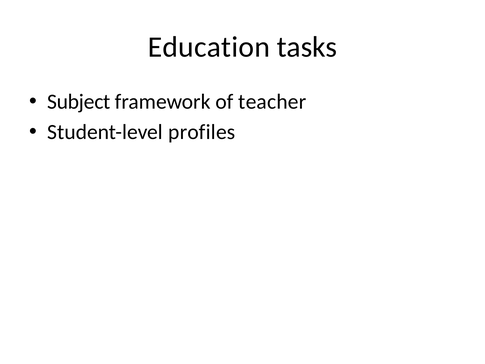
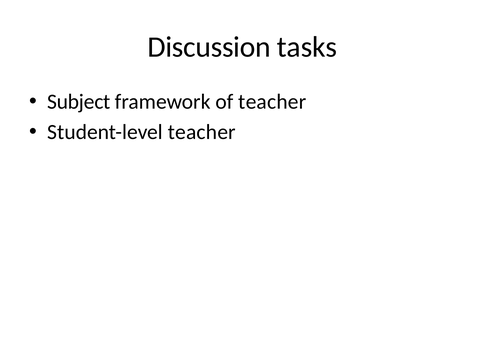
Education: Education -> Discussion (209, 47)
Student-level profiles: profiles -> teacher (202, 132)
